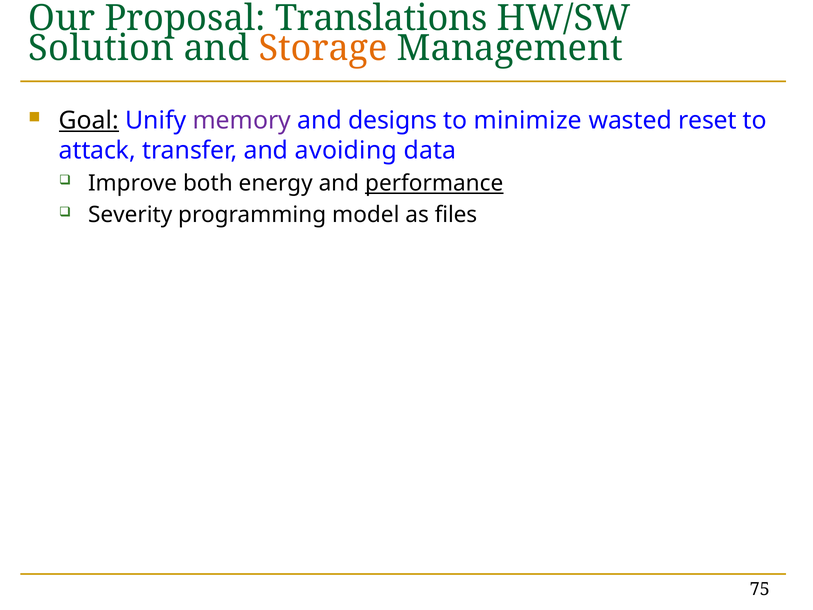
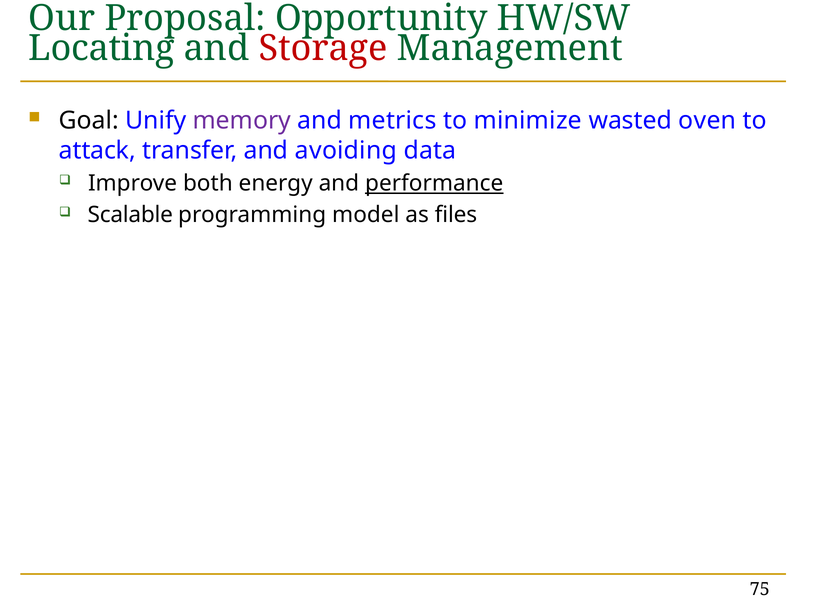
Translations: Translations -> Opportunity (381, 18)
Solution: Solution -> Locating (101, 49)
Storage colour: orange -> red (323, 49)
Goal underline: present -> none (89, 121)
designs: designs -> metrics (392, 121)
reset: reset -> oven (707, 121)
Severity: Severity -> Scalable (130, 215)
